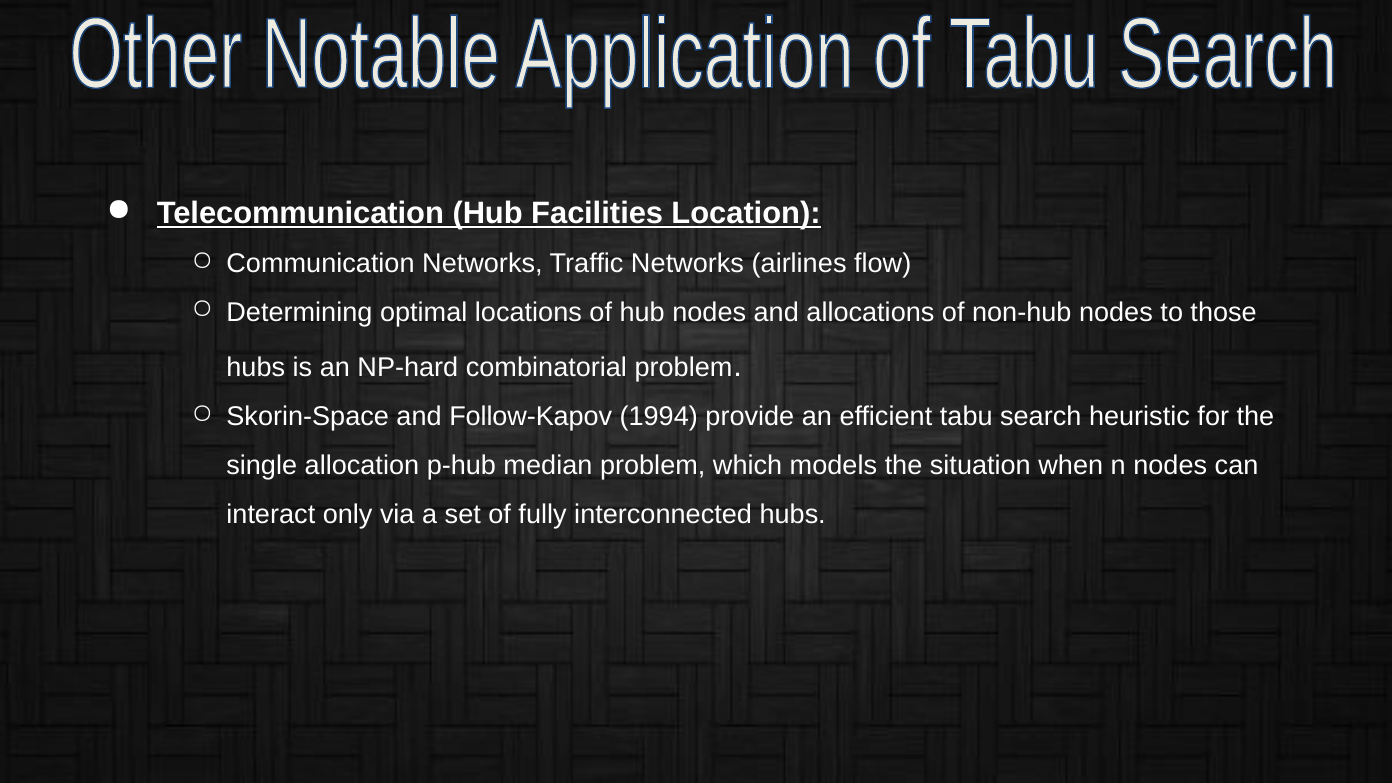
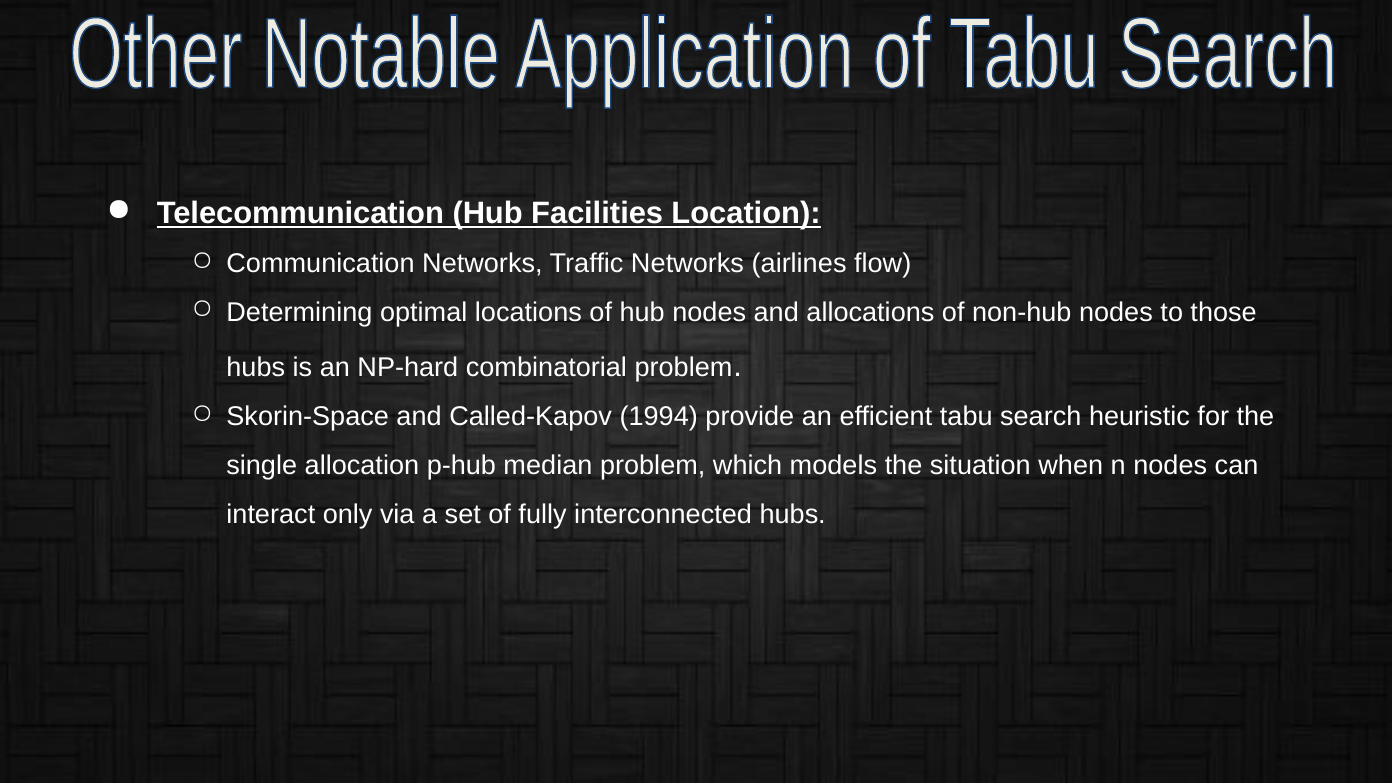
Follow-Kapov: Follow-Kapov -> Called-Kapov (531, 417)
